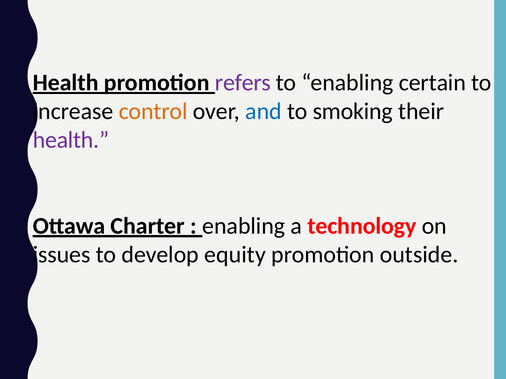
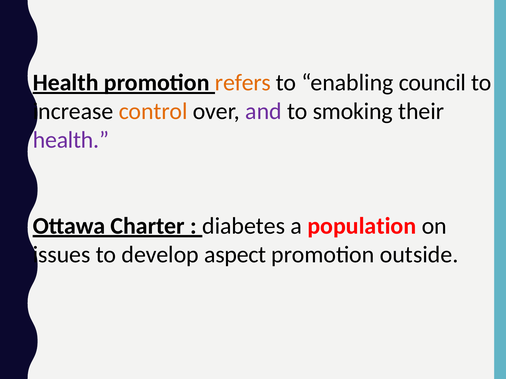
refers colour: purple -> orange (243, 83)
certain: certain -> council (432, 83)
and colour: blue -> purple (263, 112)
enabling: enabling -> diabetes (244, 226)
technology: technology -> population (362, 226)
equity: equity -> aspect (235, 255)
